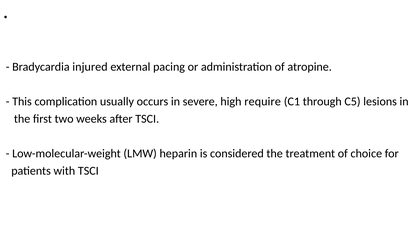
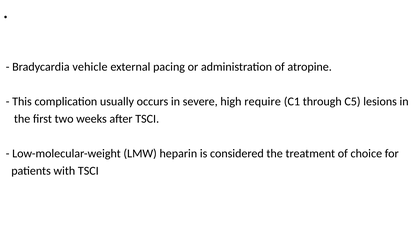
injured: injured -> vehicle (90, 67)
